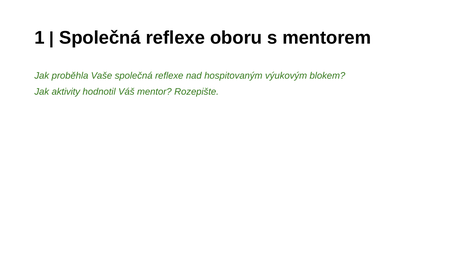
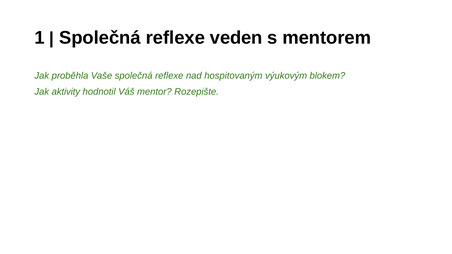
oboru: oboru -> veden (236, 38)
